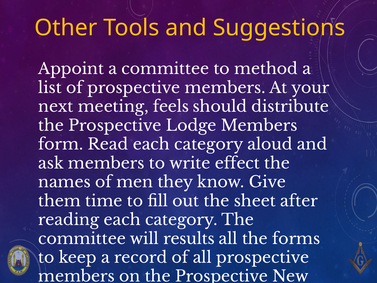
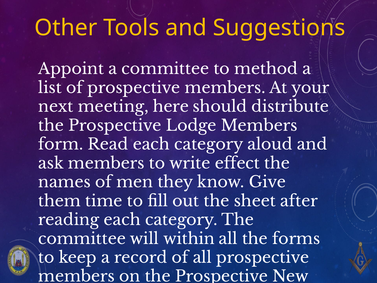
feels: feels -> here (171, 107)
results: results -> within (189, 239)
